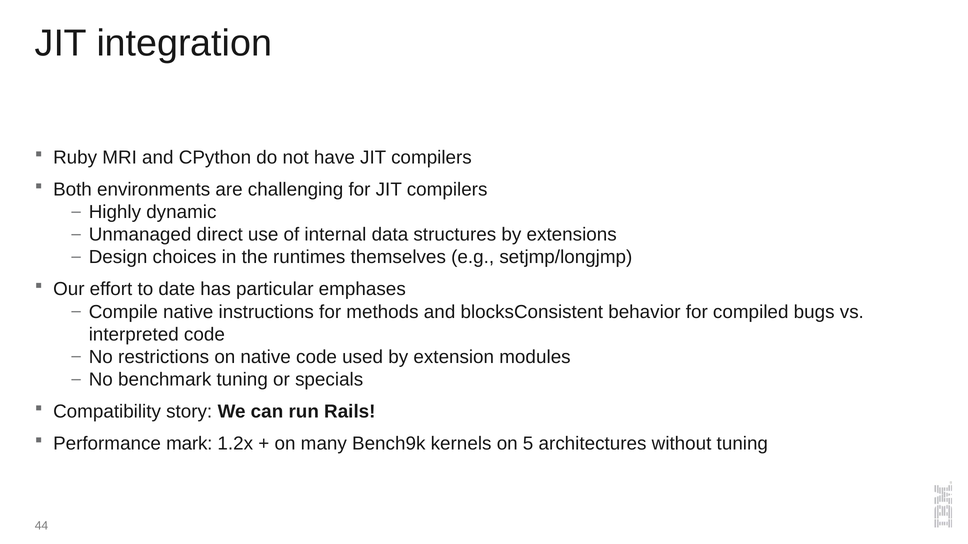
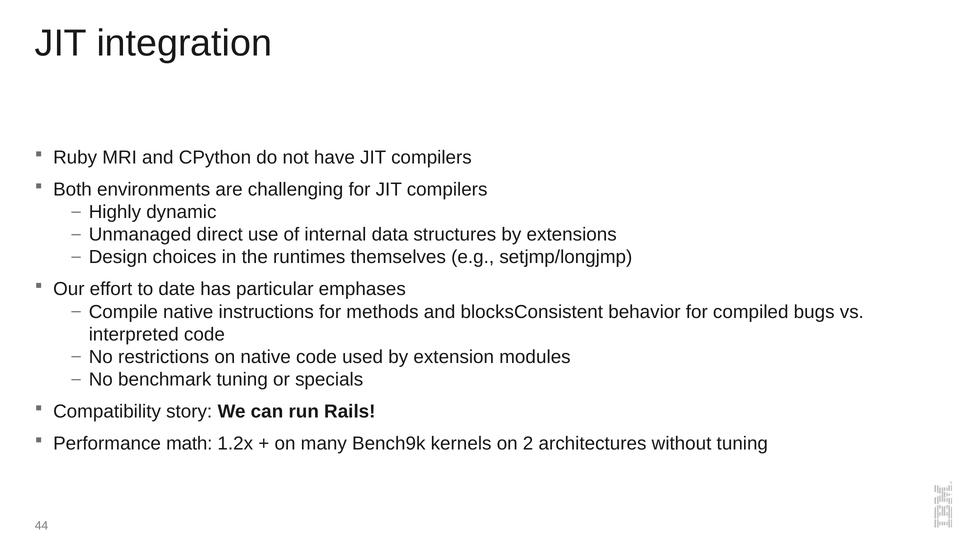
mark: mark -> math (189, 444)
5: 5 -> 2 (528, 444)
